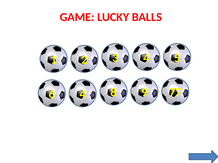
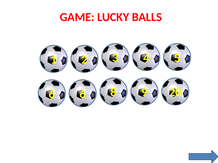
6 4: 4 -> 6 (83, 94)
77: 77 -> 20 (175, 93)
